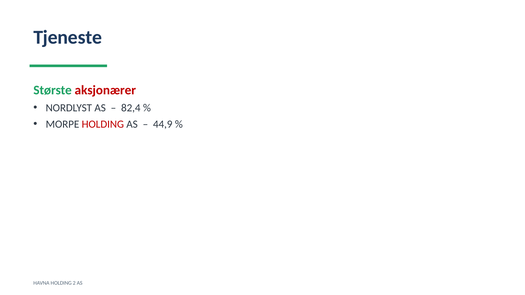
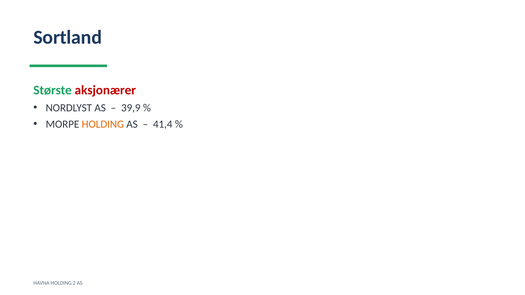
Tjeneste: Tjeneste -> Sortland (68, 37)
82,4: 82,4 -> 39,9 (131, 108)
HOLDING colour: red -> orange (103, 124)
44,9: 44,9 -> 41,4 (163, 124)
